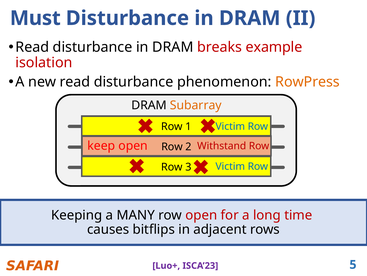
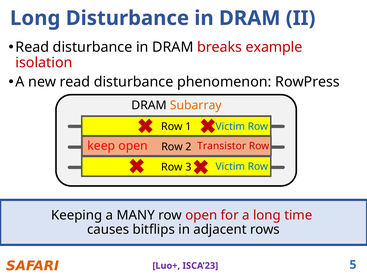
Must: Must -> Long (35, 18)
RowPress colour: orange -> black (307, 82)
Withstand: Withstand -> Transistor (222, 146)
